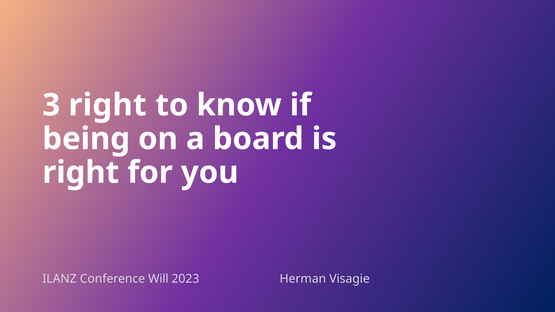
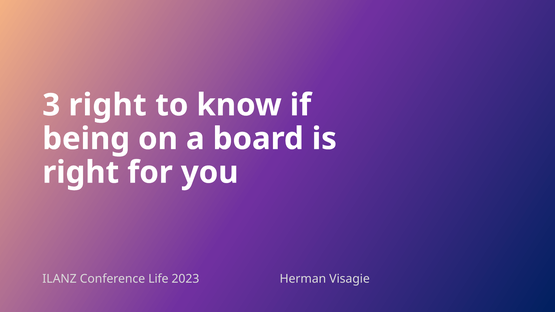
Will: Will -> Life (158, 279)
